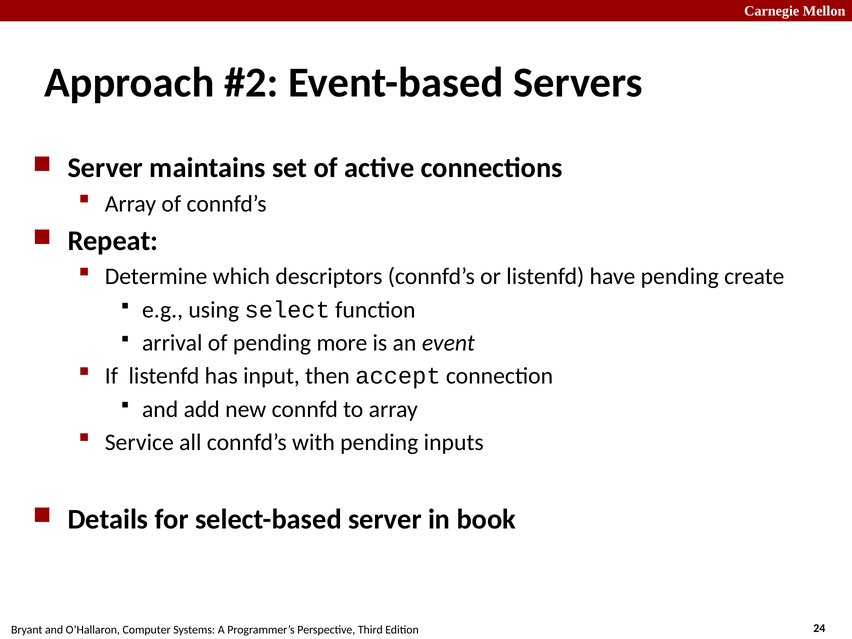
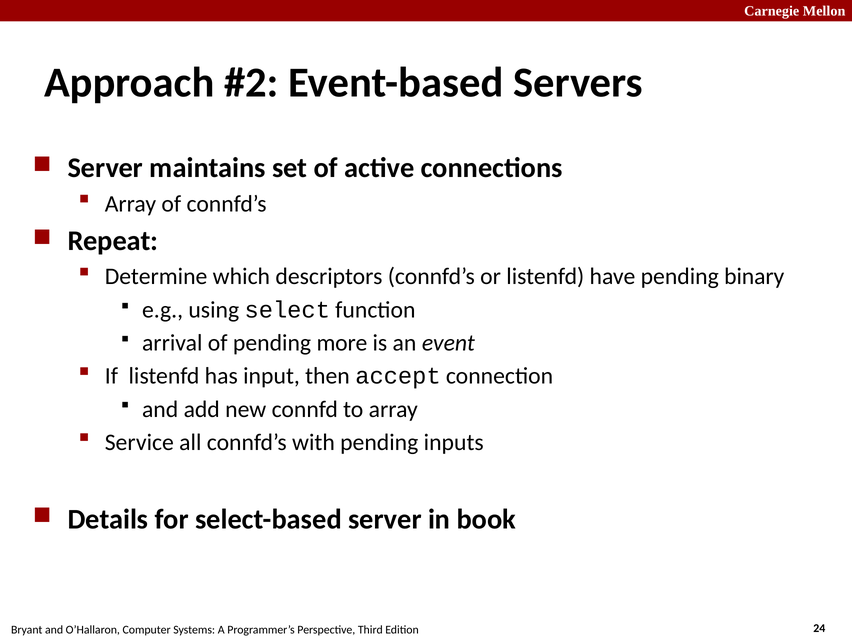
create: create -> binary (754, 277)
